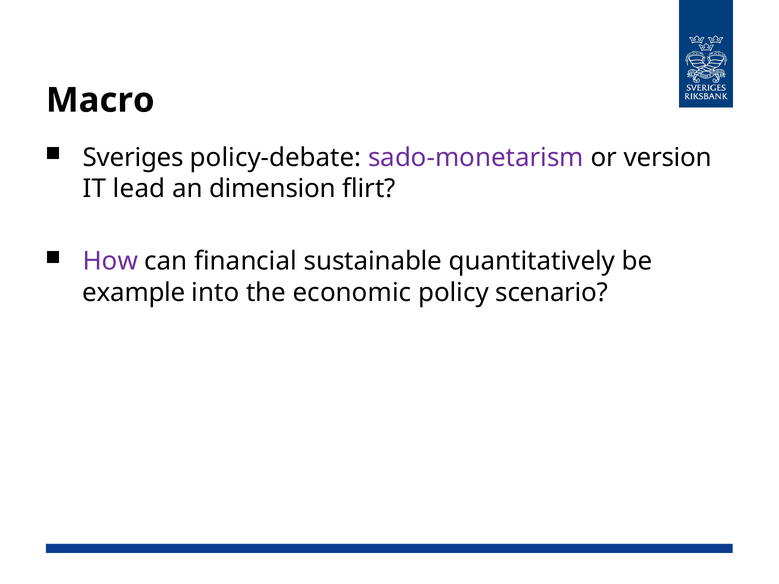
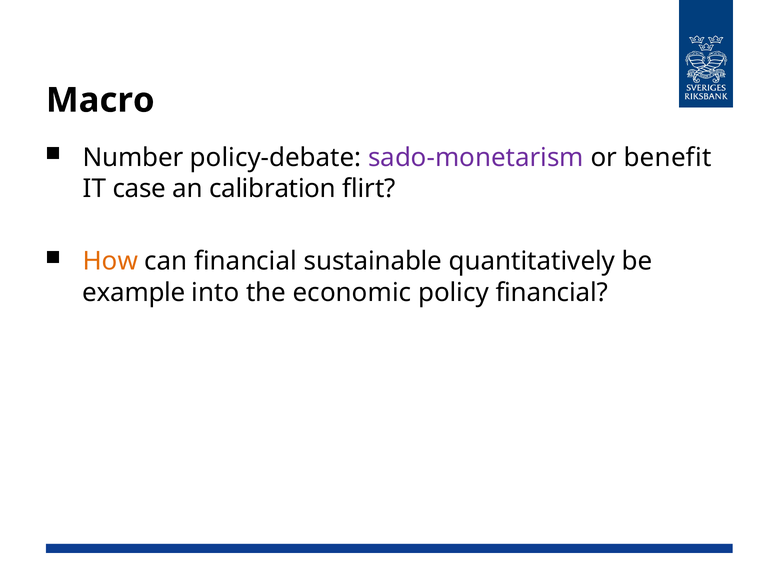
Sveriges: Sveriges -> Number (133, 158)
version: version -> benefit (668, 158)
lead: lead -> case (139, 189)
dimension: dimension -> calibration (273, 189)
How colour: purple -> orange (110, 261)
policy scenario: scenario -> financial (552, 293)
